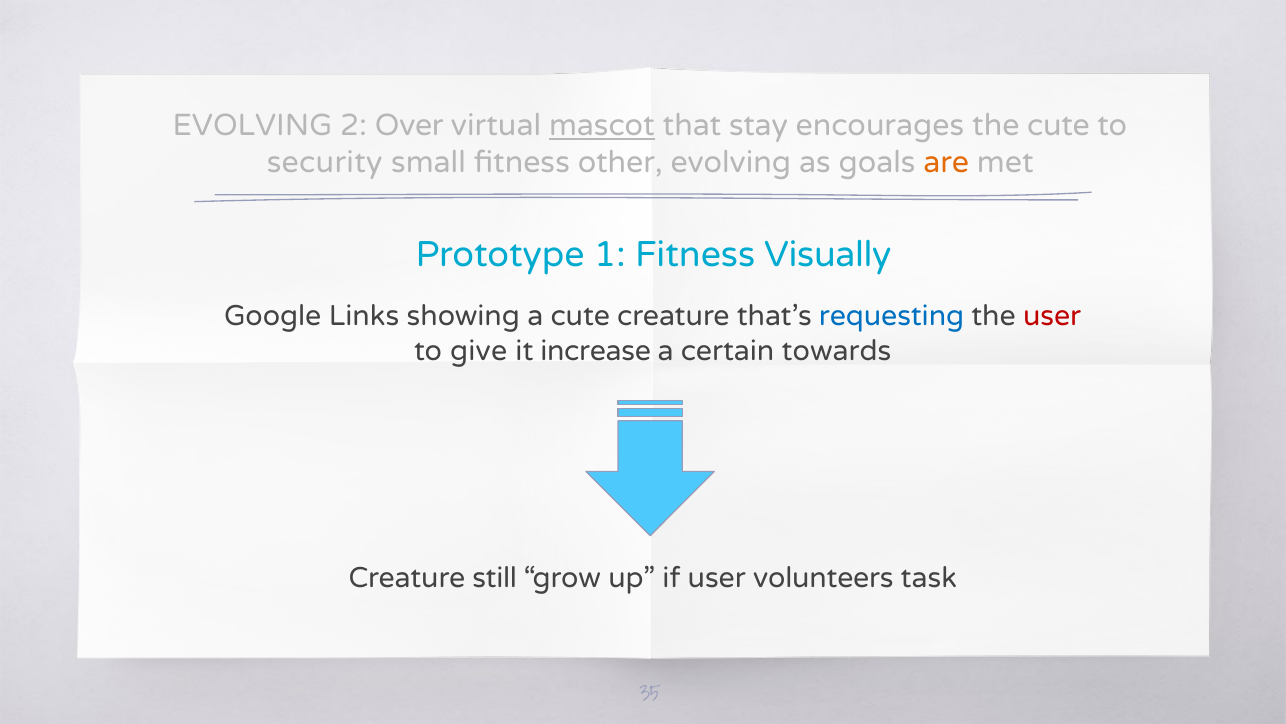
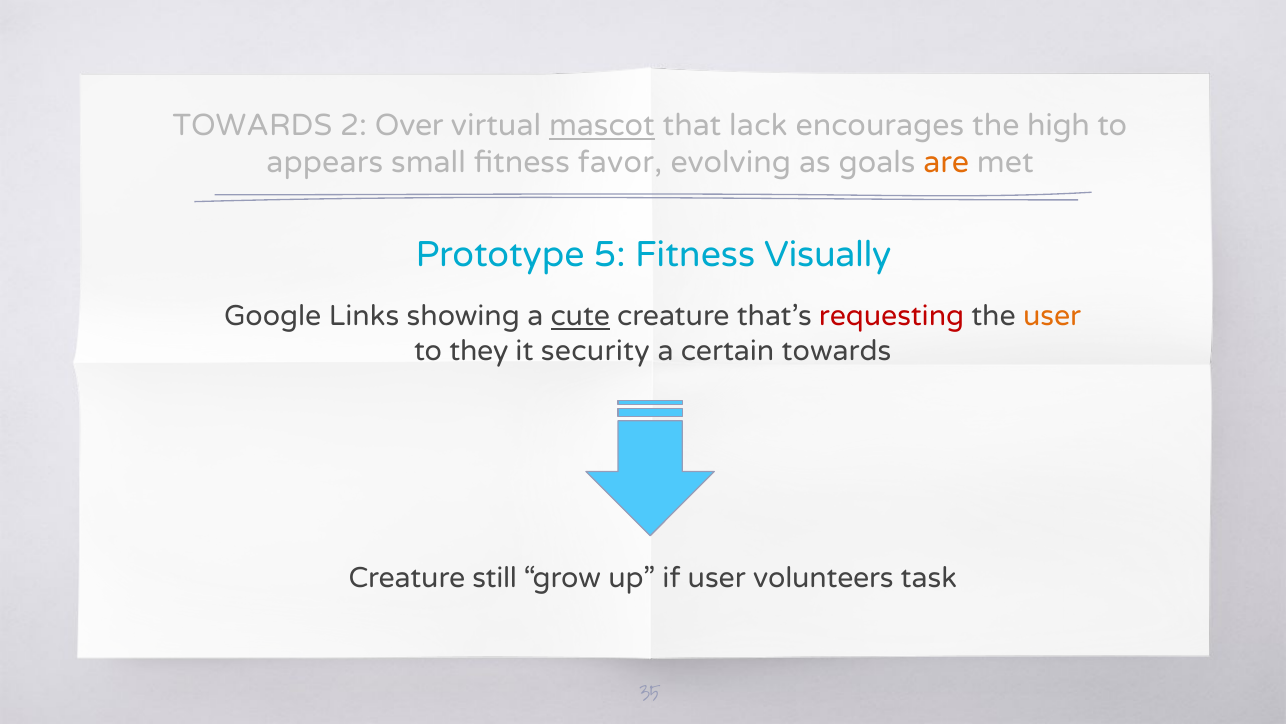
EVOLVING: EVOLVING -> TOWARDS (252, 126)
stay: stay -> lack (758, 126)
the cute: cute -> high (1059, 126)
security: security -> appears (325, 162)
other: other -> favor (620, 162)
1: 1 -> 5 (610, 255)
cute underline: none -> present (580, 316)
requesting colour: blue -> red (892, 316)
user colour: red -> orange (1052, 316)
give: give -> they (479, 351)
increase: increase -> security (595, 351)
